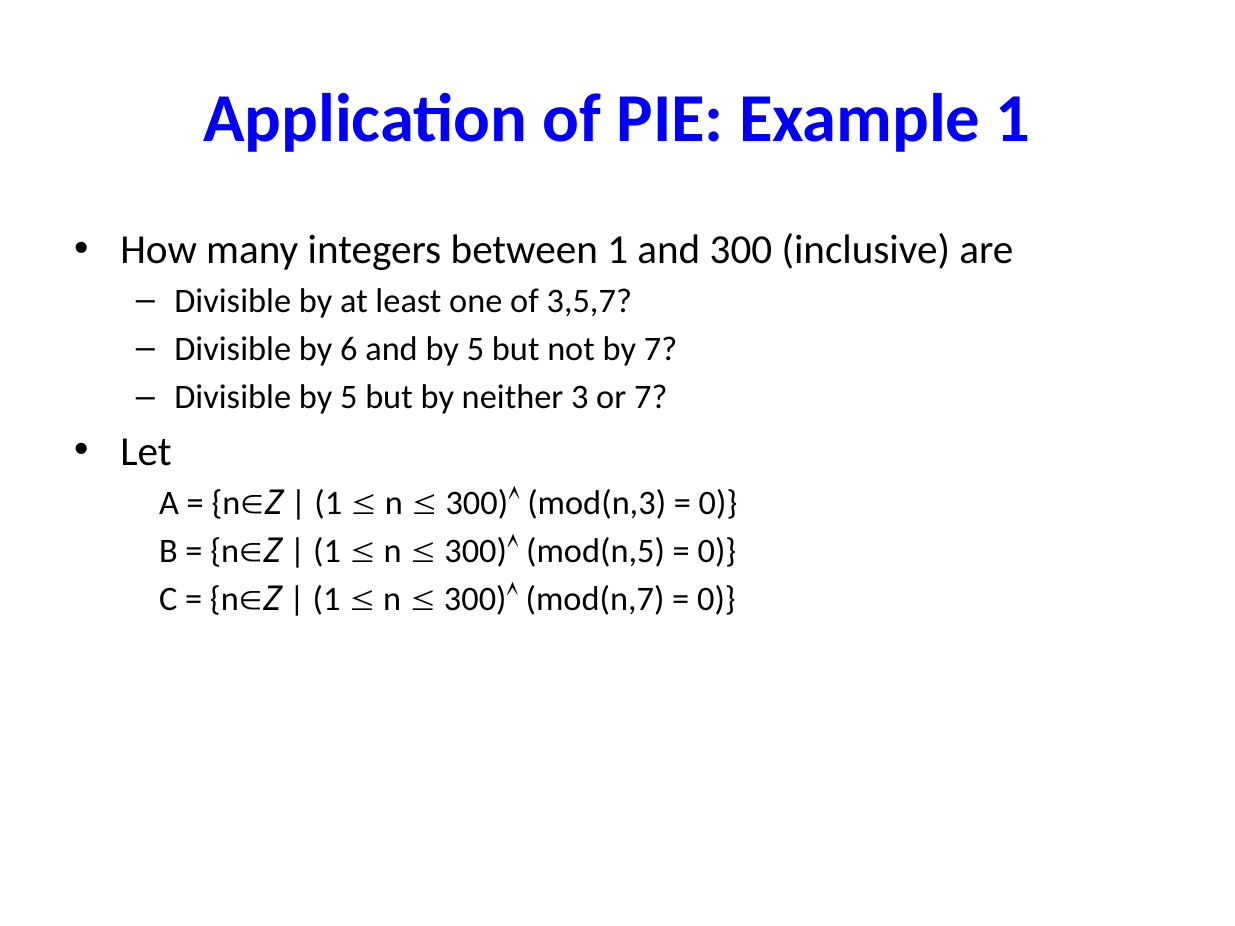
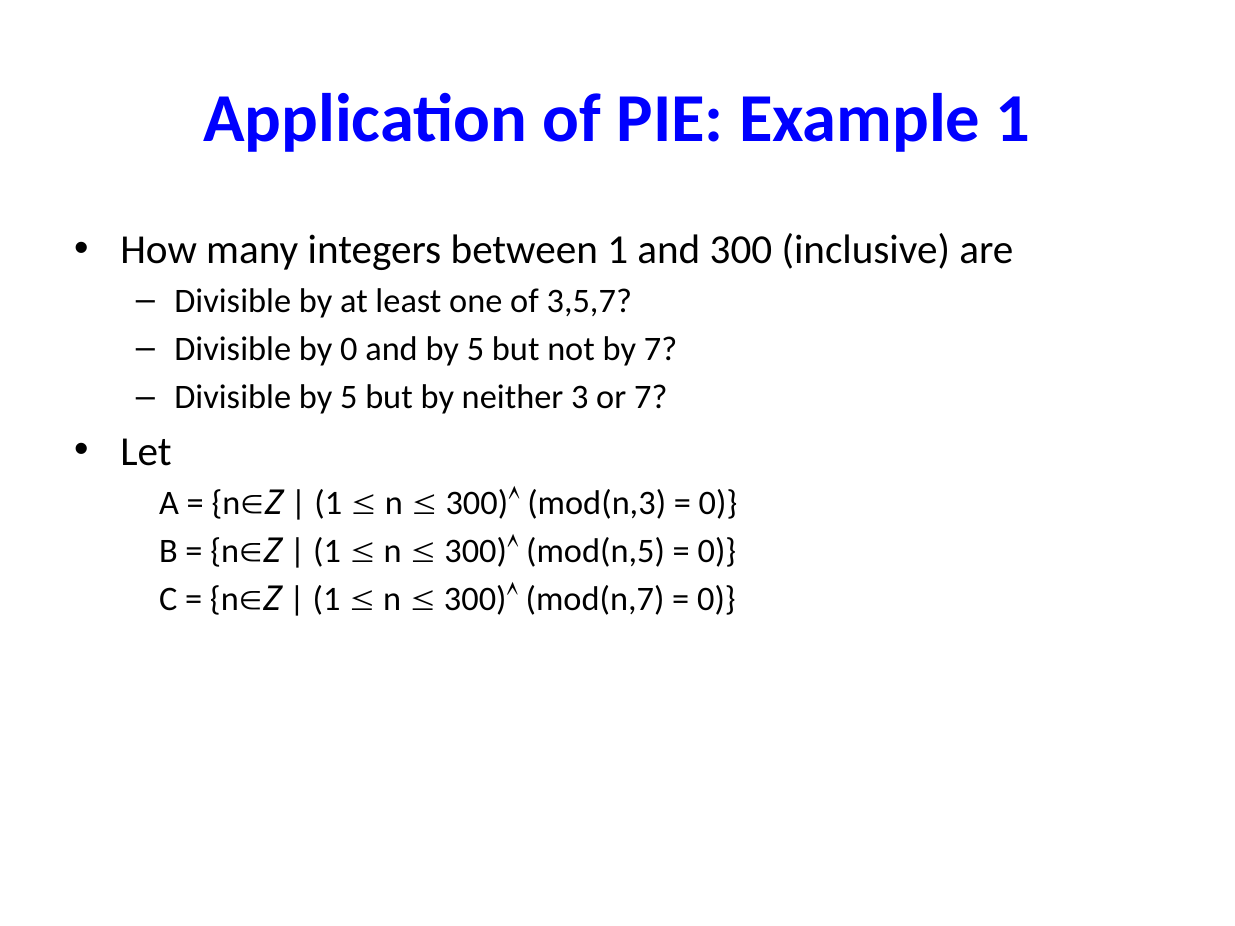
by 6: 6 -> 0 (349, 350)
